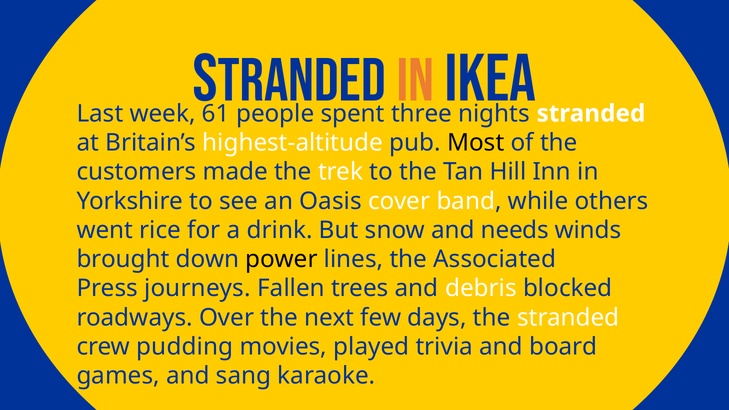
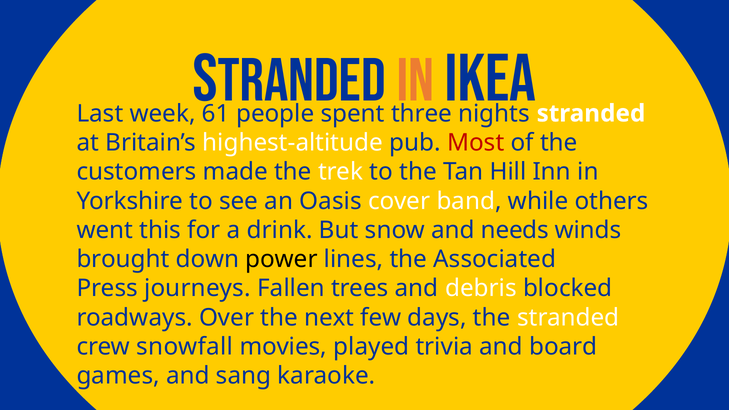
Most colour: black -> red (476, 143)
rice: rice -> this (160, 230)
pudding: pudding -> snowfall (185, 347)
